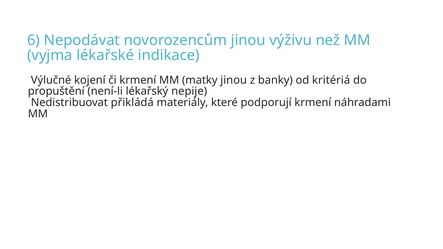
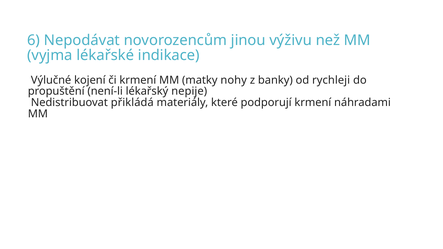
matky jinou: jinou -> nohy (234, 80)
kritériá: kritériá -> rychleji (331, 80)
